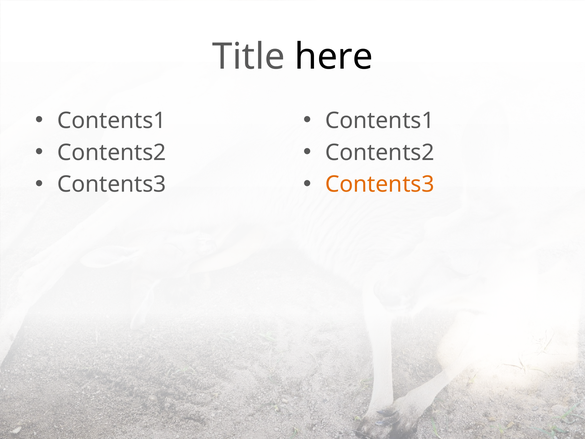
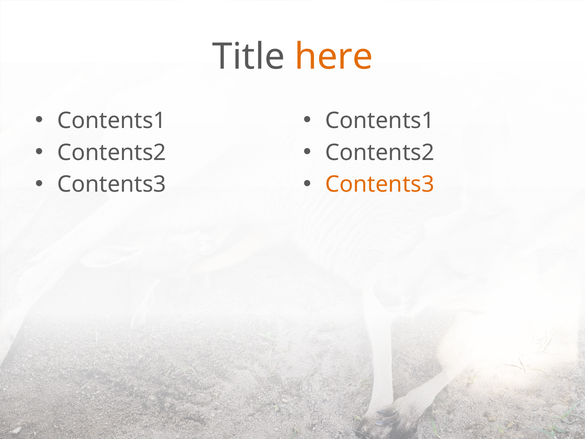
here colour: black -> orange (334, 57)
